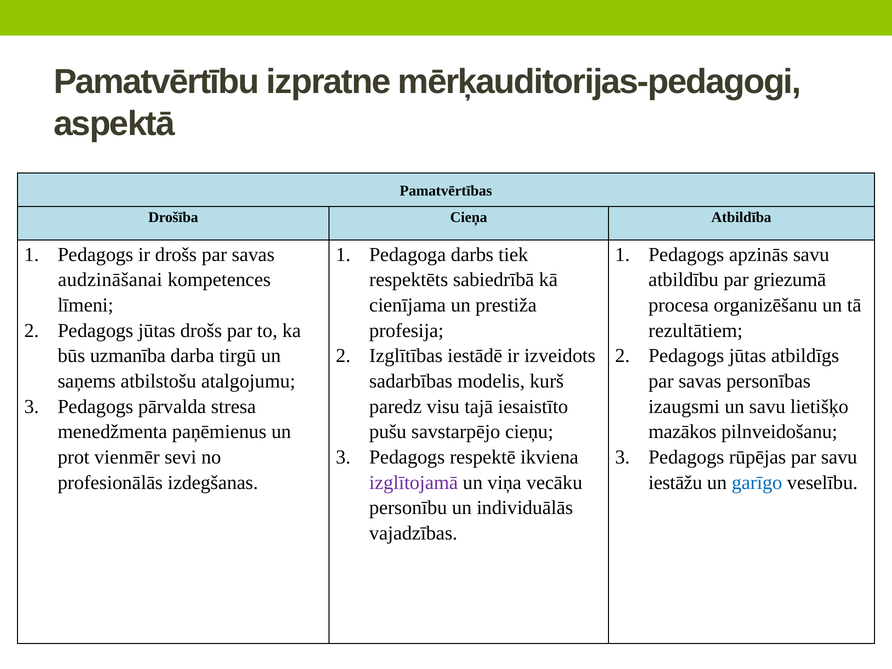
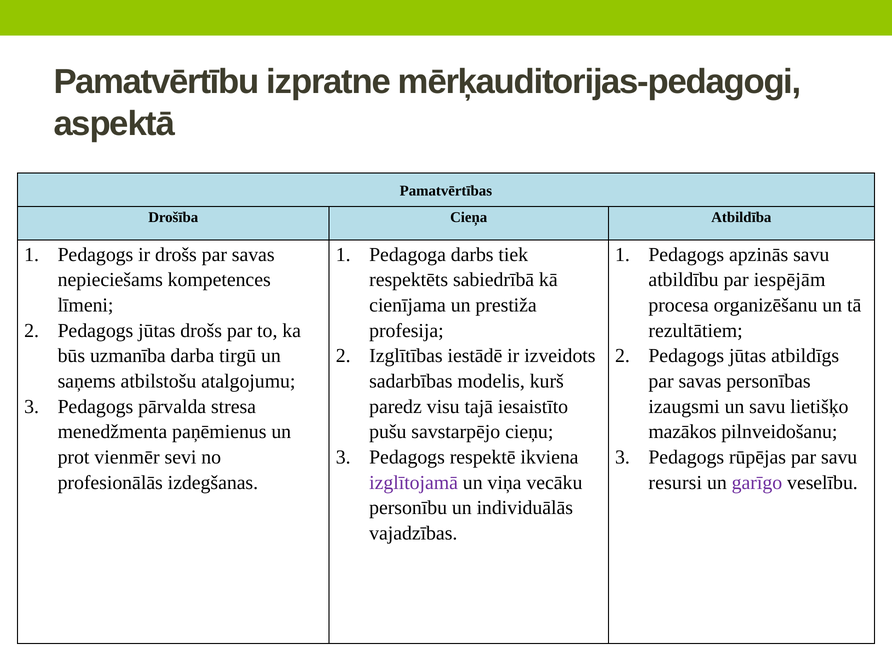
audzināšanai: audzināšanai -> nepieciešams (110, 280)
griezumā: griezumā -> iespējām (790, 280)
iestāžu: iestāžu -> resursi (675, 482)
garīgo colour: blue -> purple (757, 482)
